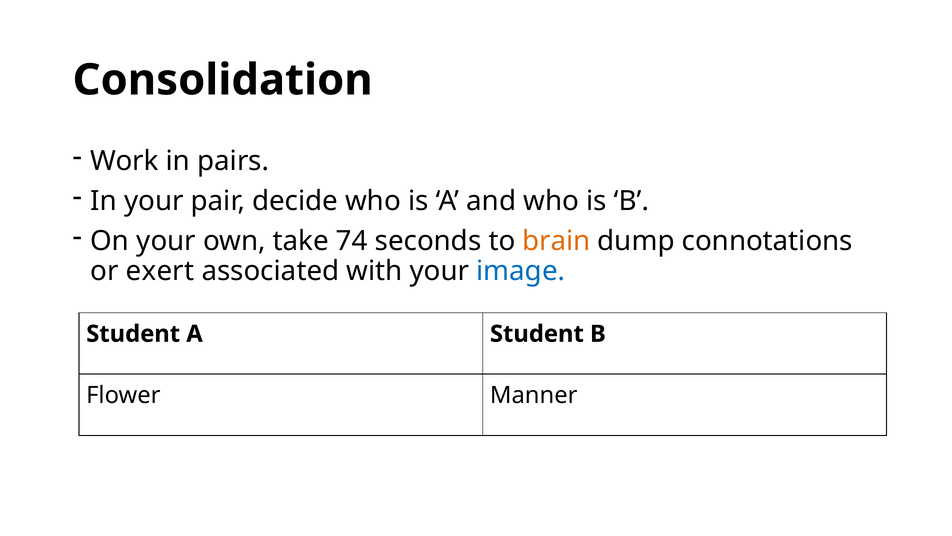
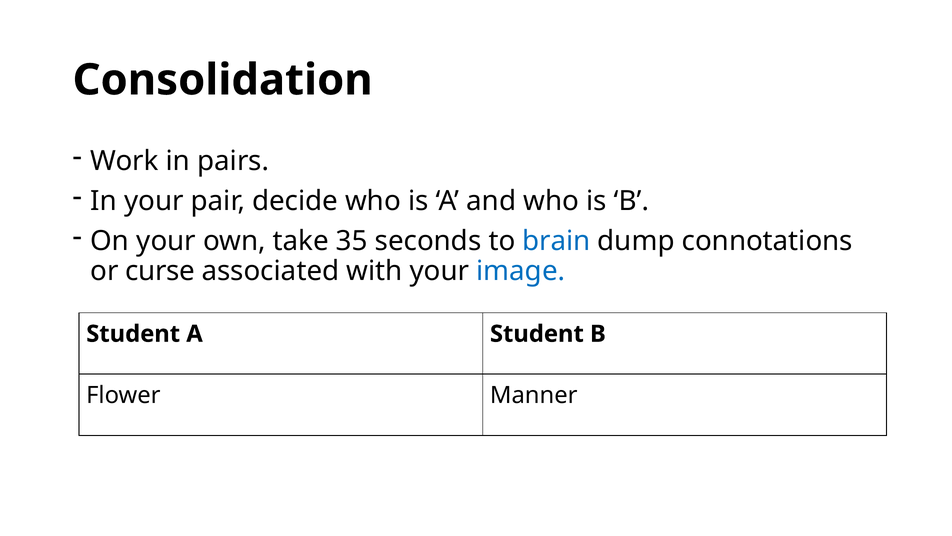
74: 74 -> 35 (352, 241)
brain colour: orange -> blue (556, 241)
exert: exert -> curse (160, 271)
